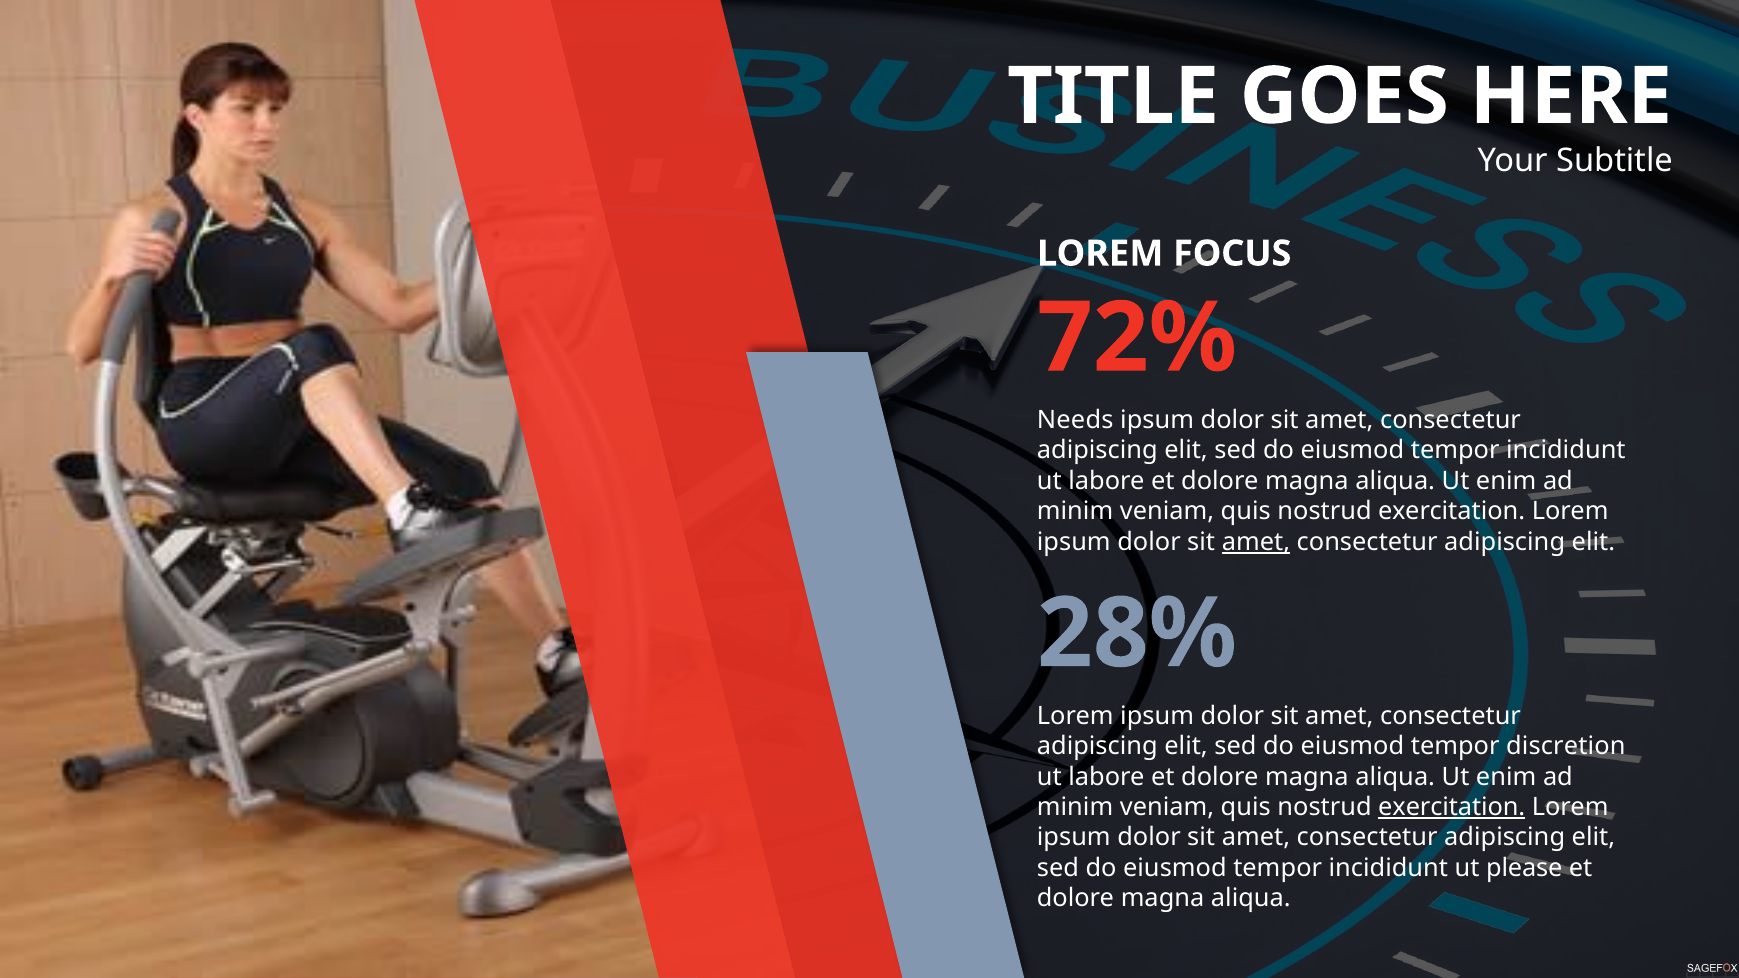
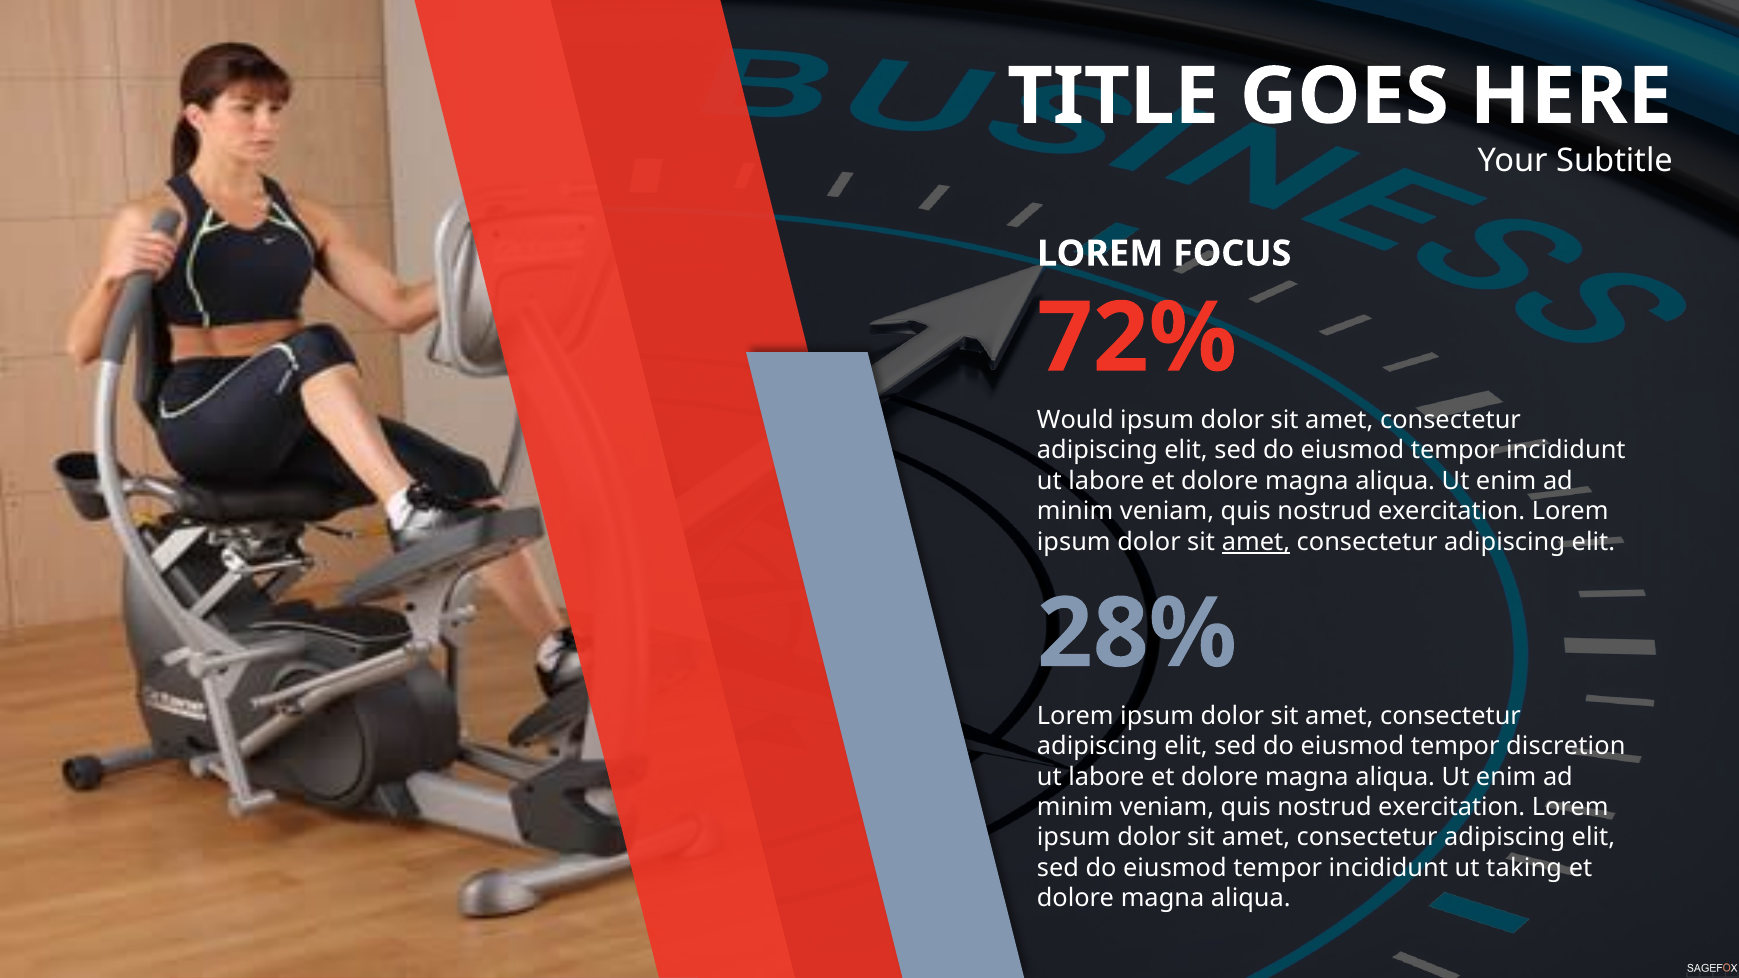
Needs: Needs -> Would (1075, 420)
exercitation underline: present -> none (1452, 807)
please: please -> taking (1524, 868)
